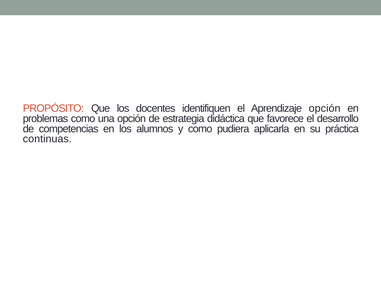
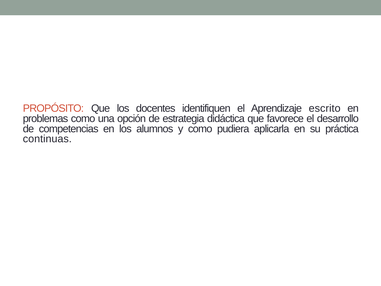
Aprendizaje opción: opción -> escrito (325, 108)
